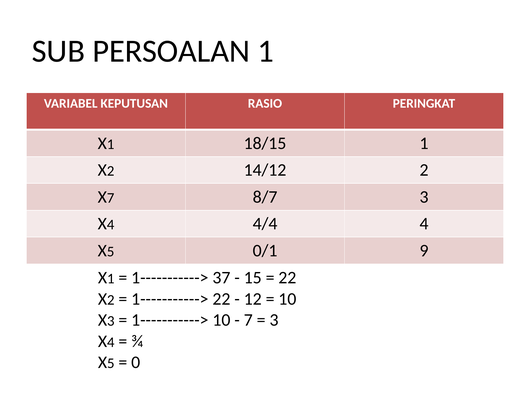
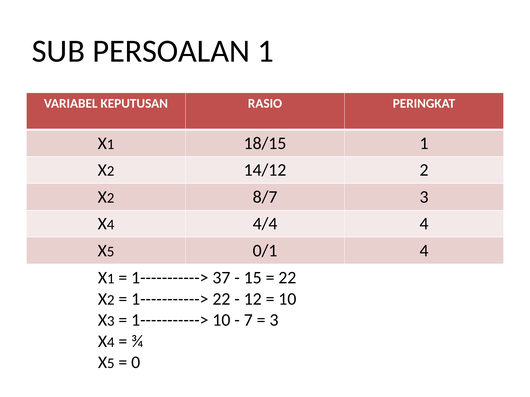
7: 7 -> 2 (111, 198)
0/1 9: 9 -> 4 (424, 251)
